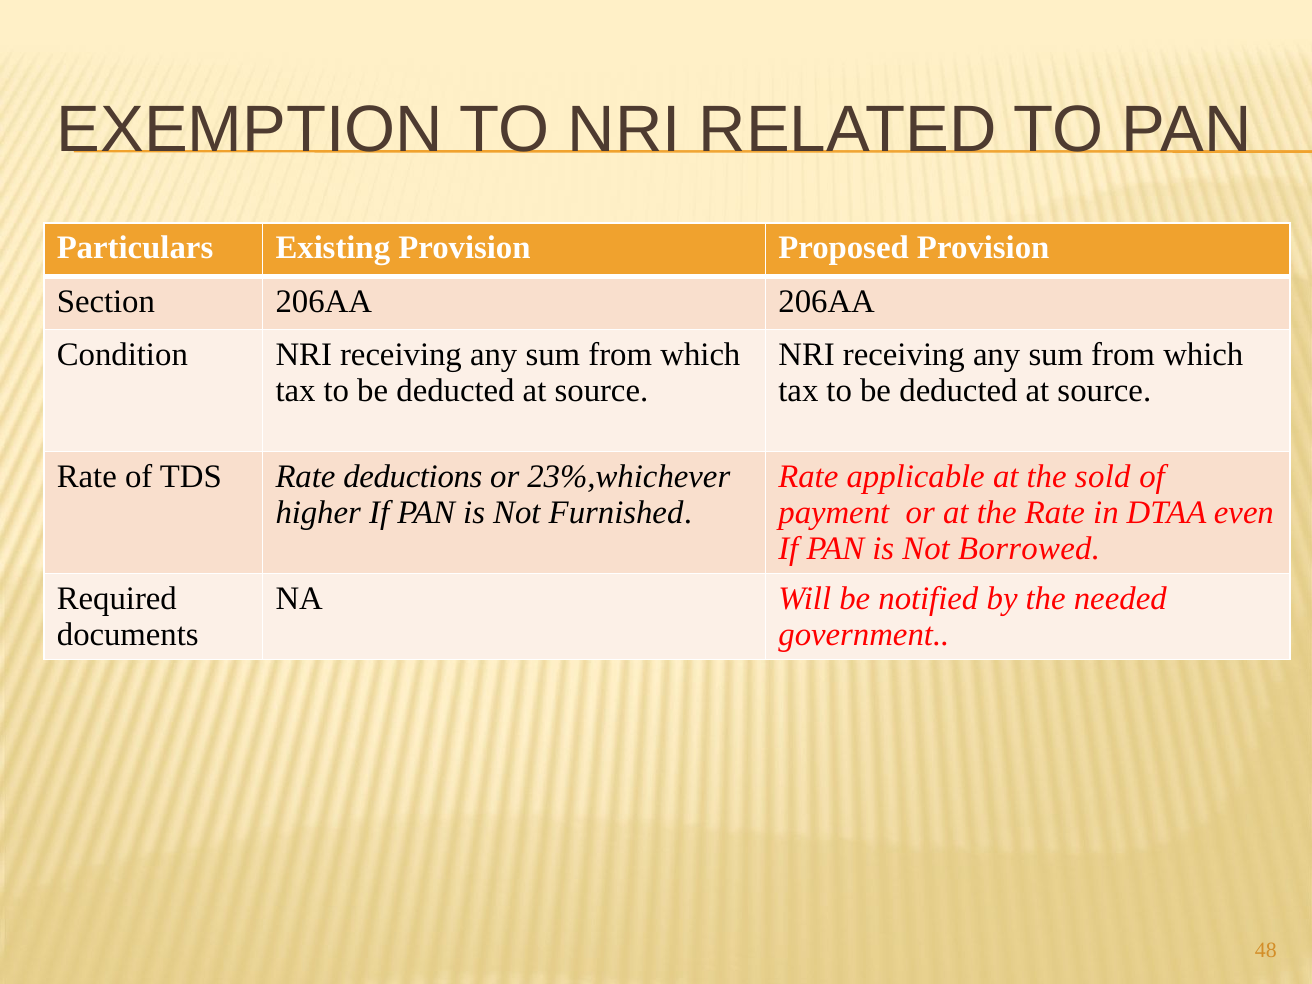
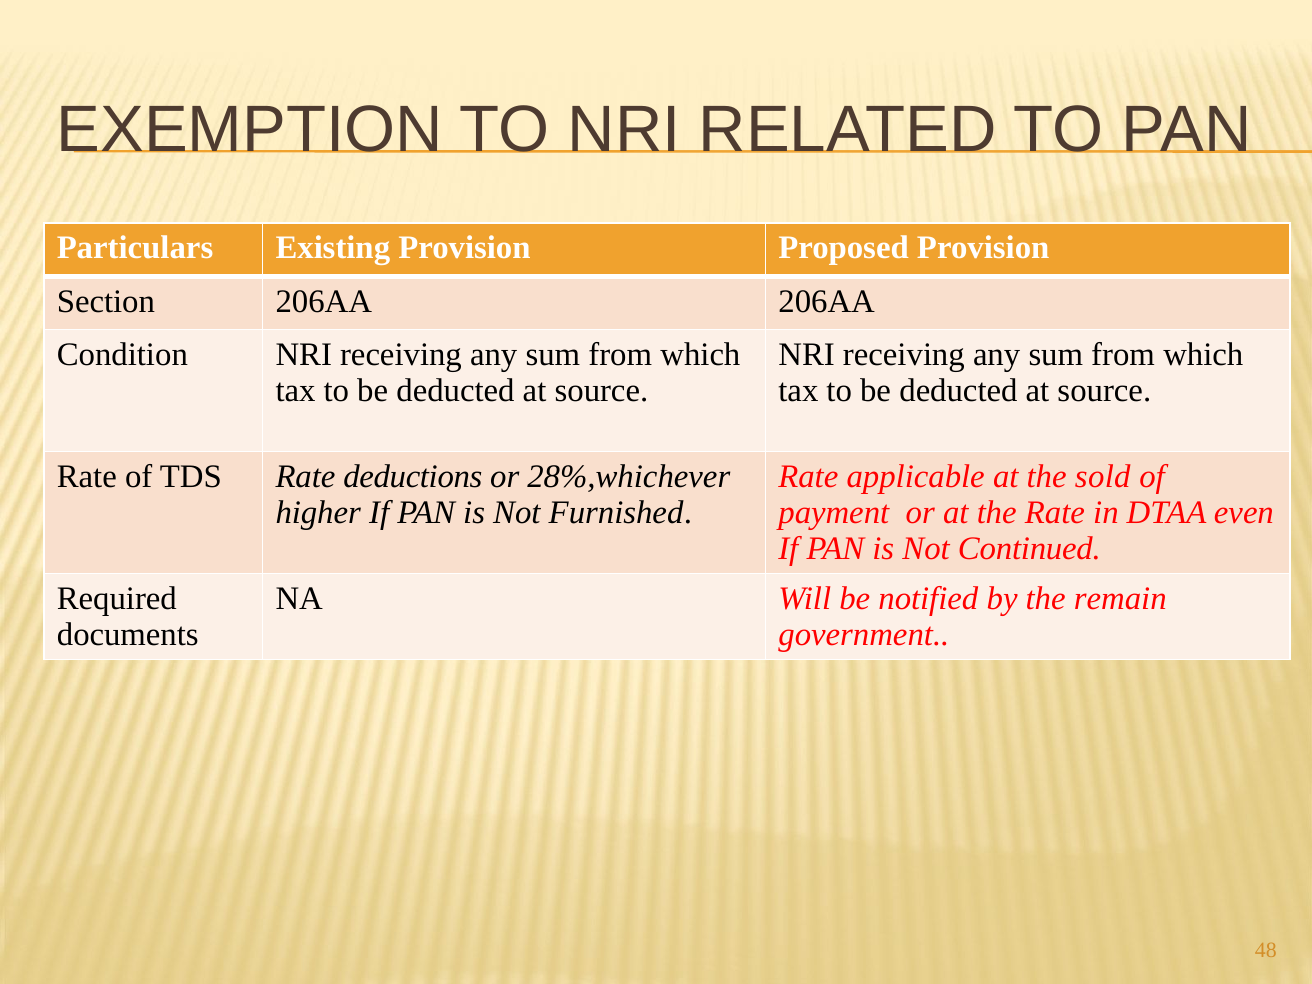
23%,whichever: 23%,whichever -> 28%,whichever (629, 477)
Borrowed: Borrowed -> Continued (1029, 549)
needed: needed -> remain (1120, 599)
